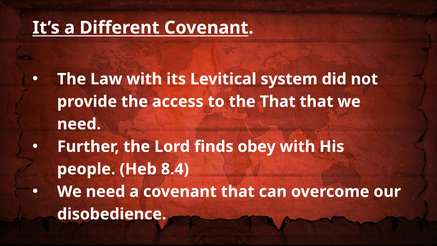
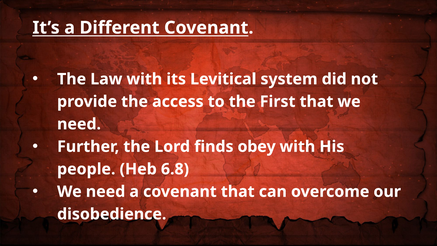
the That: That -> First (278, 102)
8.4: 8.4 -> 6.8 (175, 169)
